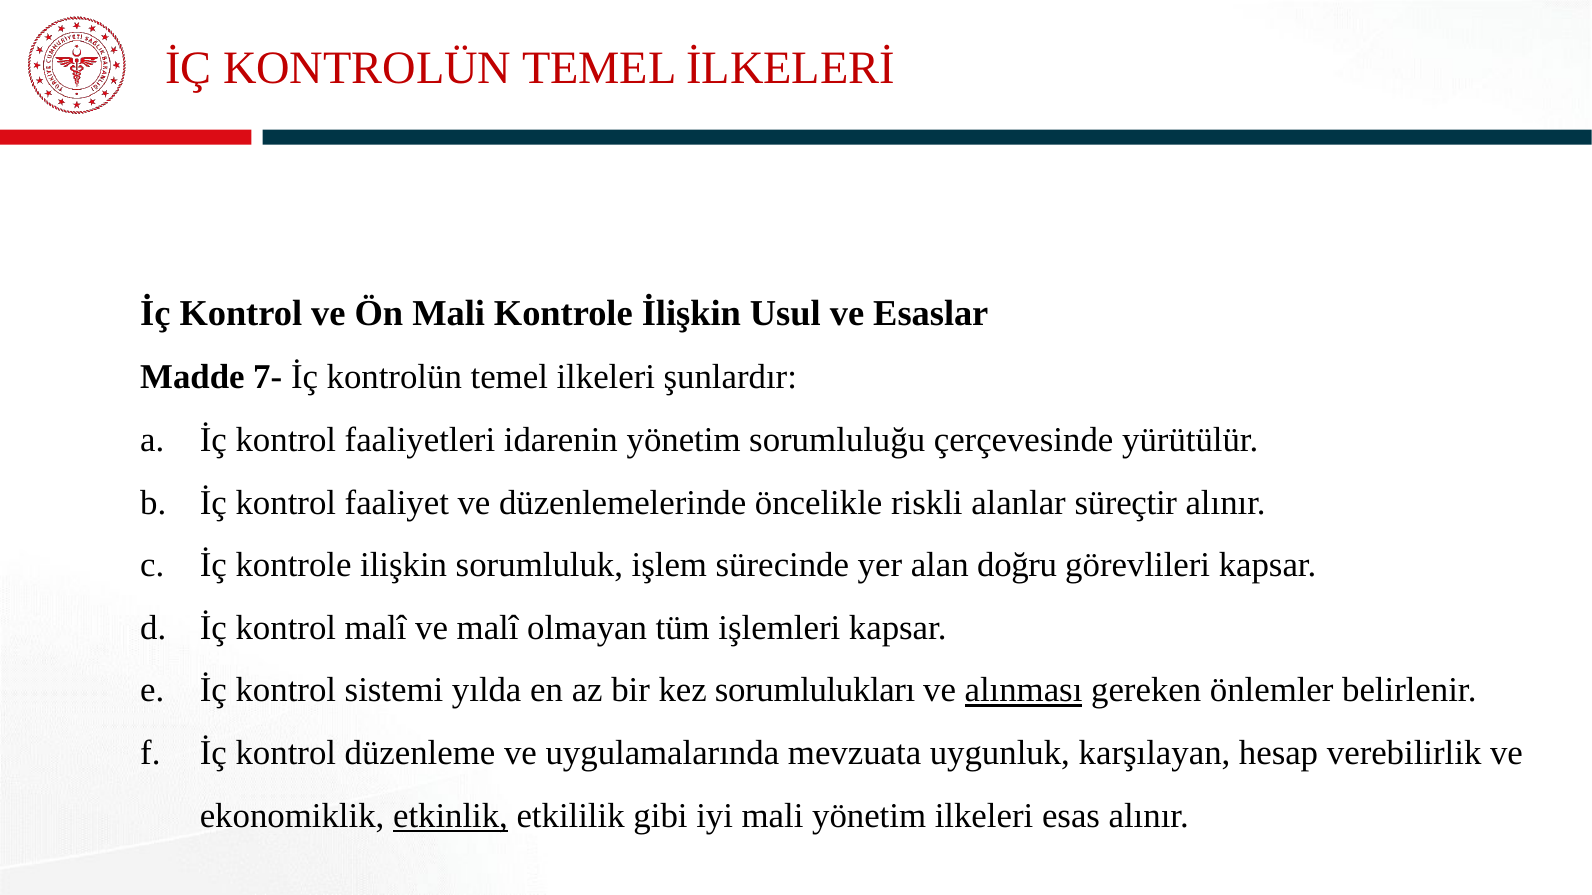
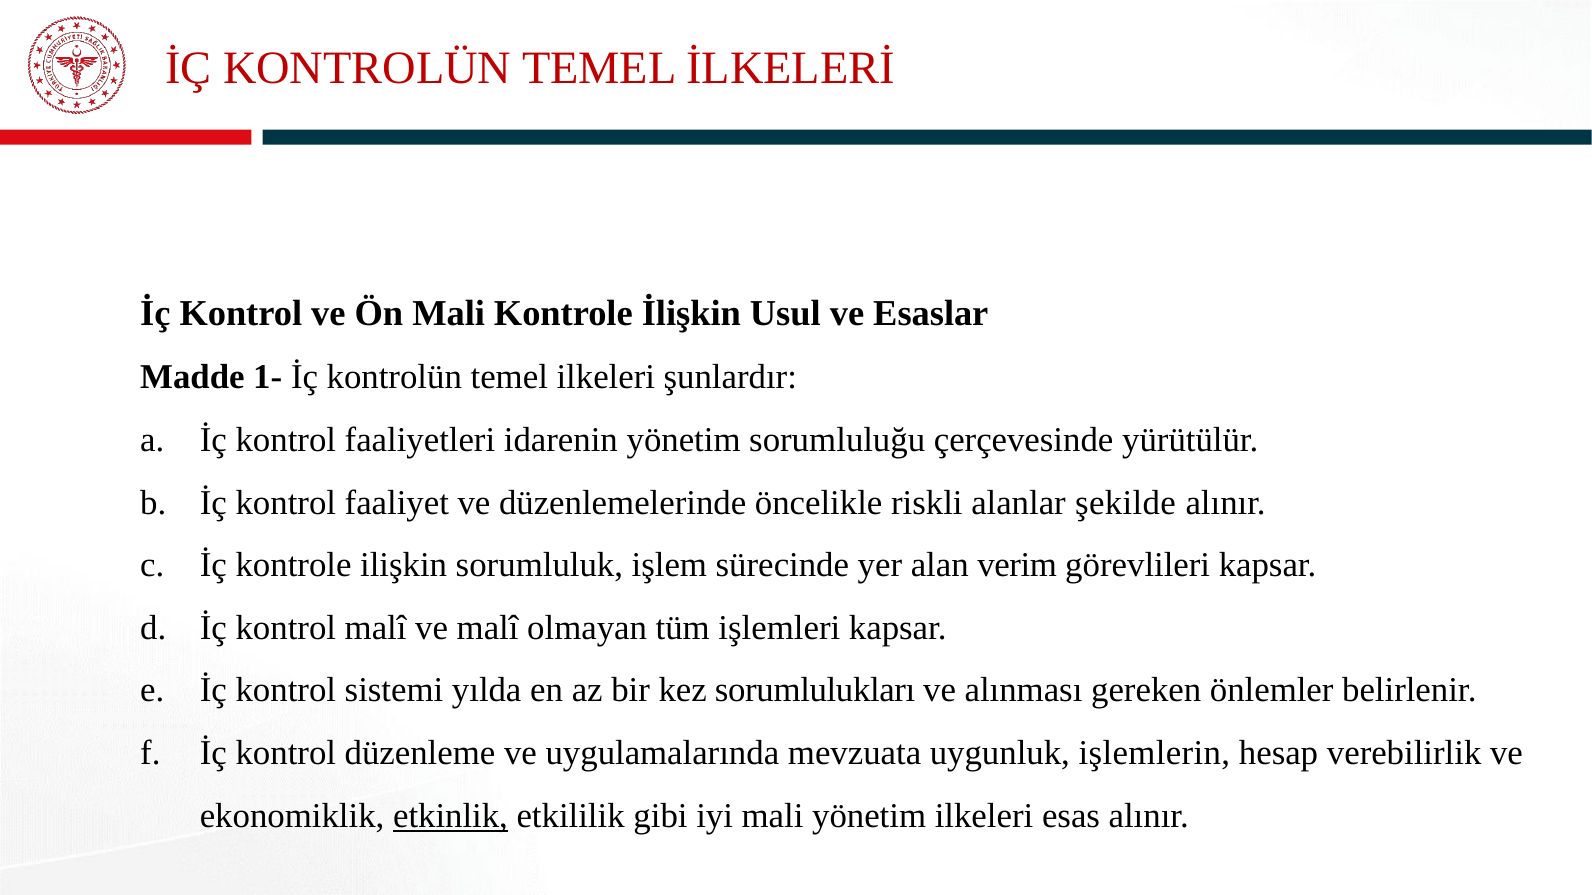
7-: 7- -> 1- (268, 378)
süreçtir: süreçtir -> şekilde (1125, 503)
doğru: doğru -> verim (1017, 566)
alınması underline: present -> none (1024, 691)
karşılayan: karşılayan -> işlemlerin (1154, 754)
